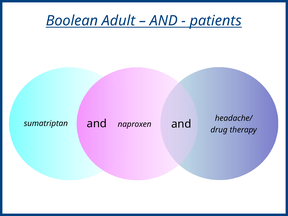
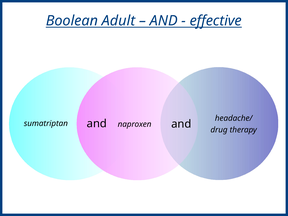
patients: patients -> effective (216, 21)
